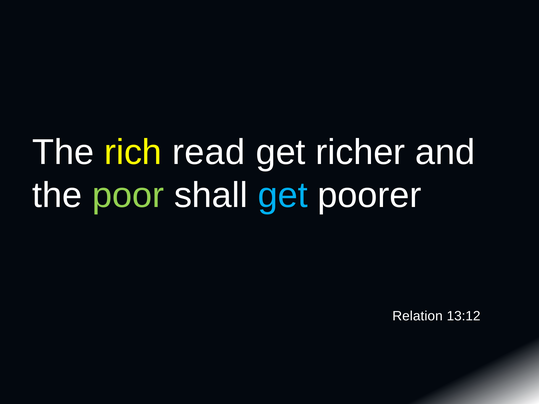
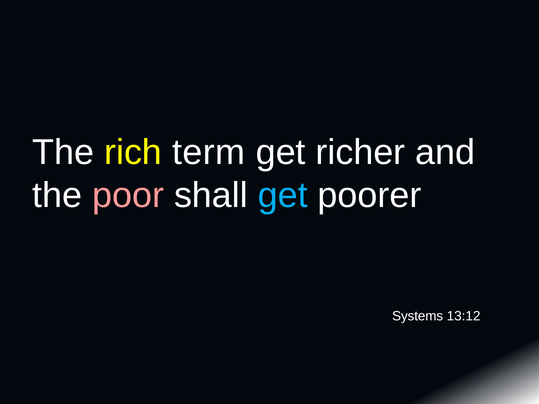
read: read -> term (209, 152)
poor colour: light green -> pink (128, 196)
Relation: Relation -> Systems (418, 316)
